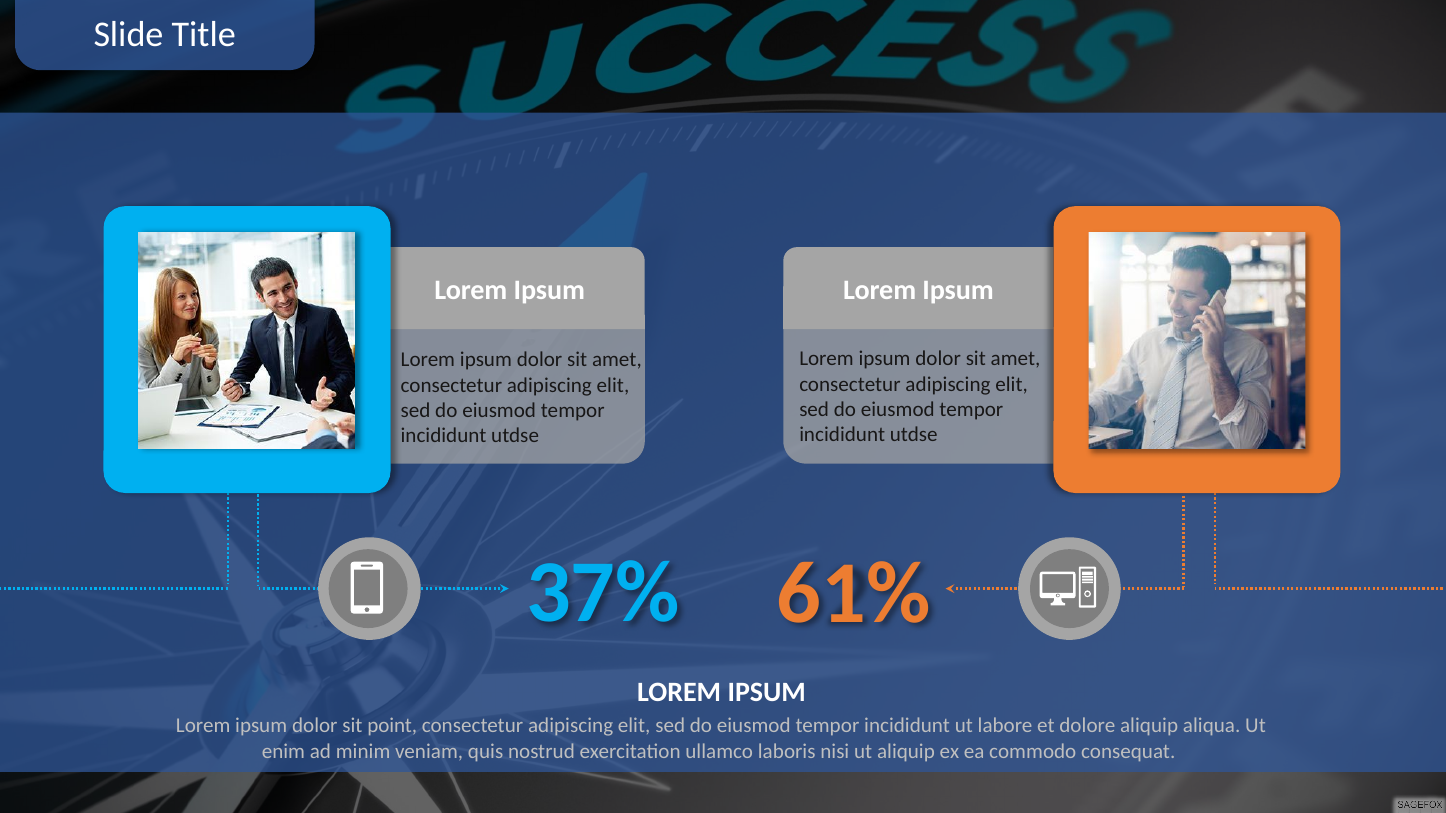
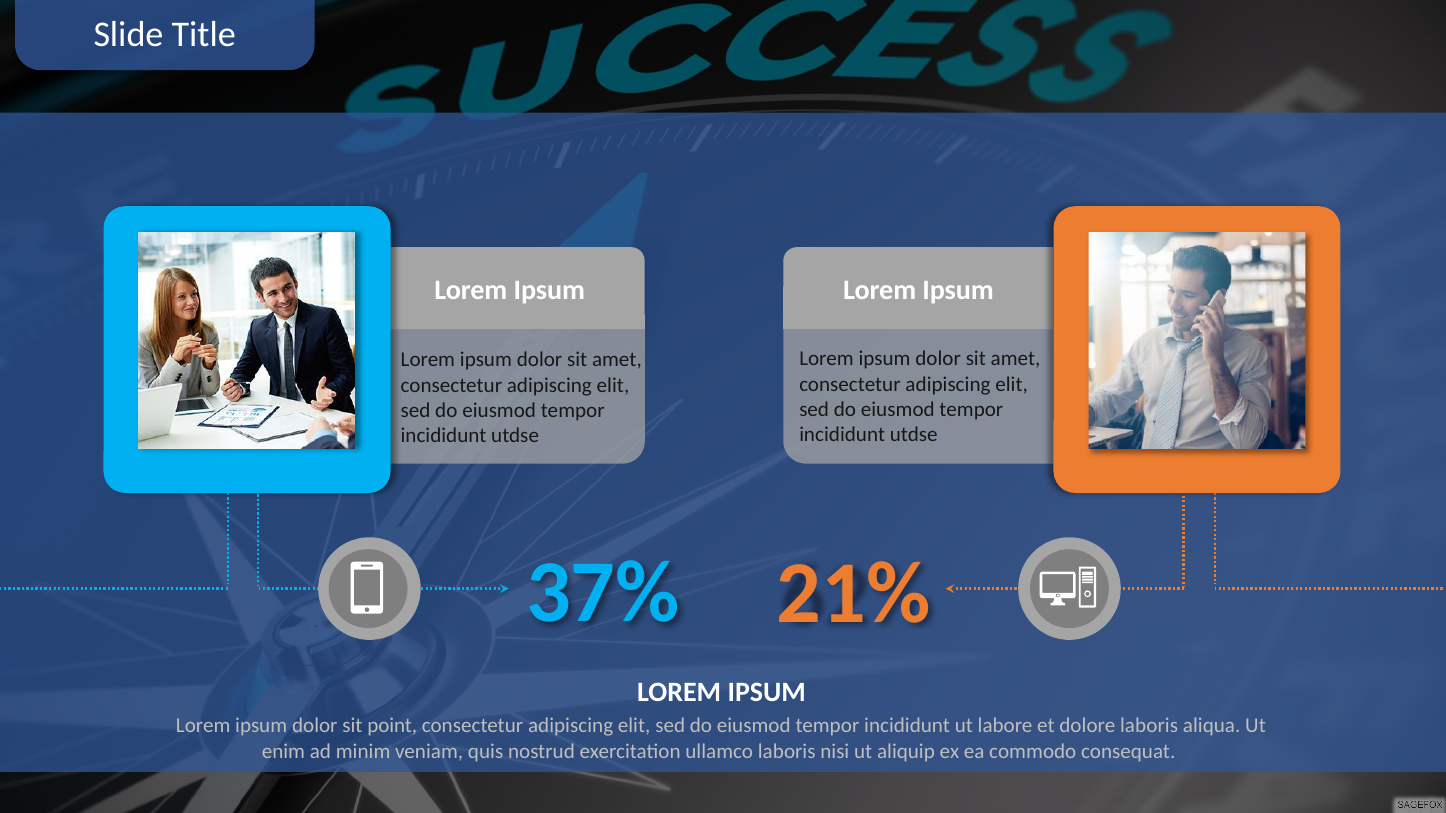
61%: 61% -> 21% (854, 593)
dolore aliquip: aliquip -> laboris (1149, 726)
